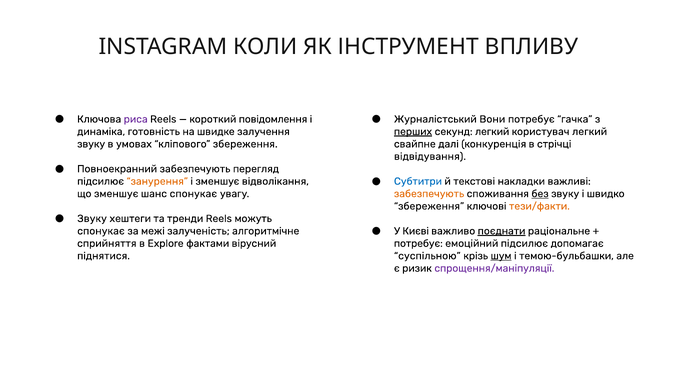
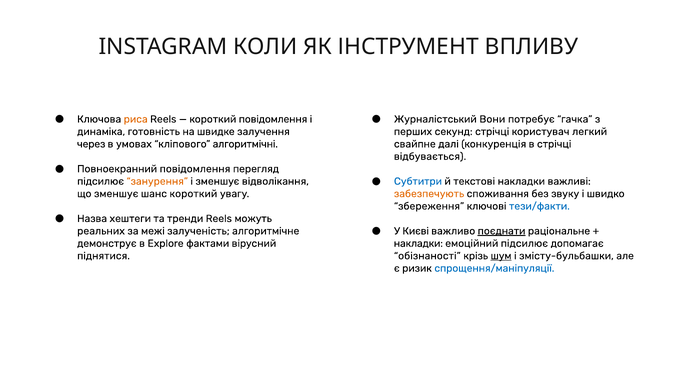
риса colour: purple -> orange (136, 119)
перших underline: present -> none (413, 132)
секунд легкий: легкий -> стрічці (492, 132)
звуку: звуку -> через (91, 144)
кліпового збереження: збереження -> алгоритмічні (245, 144)
відвідування: відвідування -> відбувається (430, 156)
Повноекранний забезпечують: забезпечують -> повідомлення (195, 169)
шанс спонукає: спонукає -> короткий (193, 194)
без underline: present -> none (540, 194)
тези/факти colour: orange -> blue (539, 206)
Звуку: Звуку -> Назва (92, 218)
спонукає: спонукає -> реальних (101, 231)
сприйняття: сприйняття -> демонструє (107, 243)
потребує: потребує -> накладки (418, 243)
суспільною: суспільною -> обізнаності (427, 256)
темою-бульбашки: темою-бульбашки -> змісту-бульбашки (566, 256)
спрощення/маніпуляції colour: purple -> blue (494, 268)
